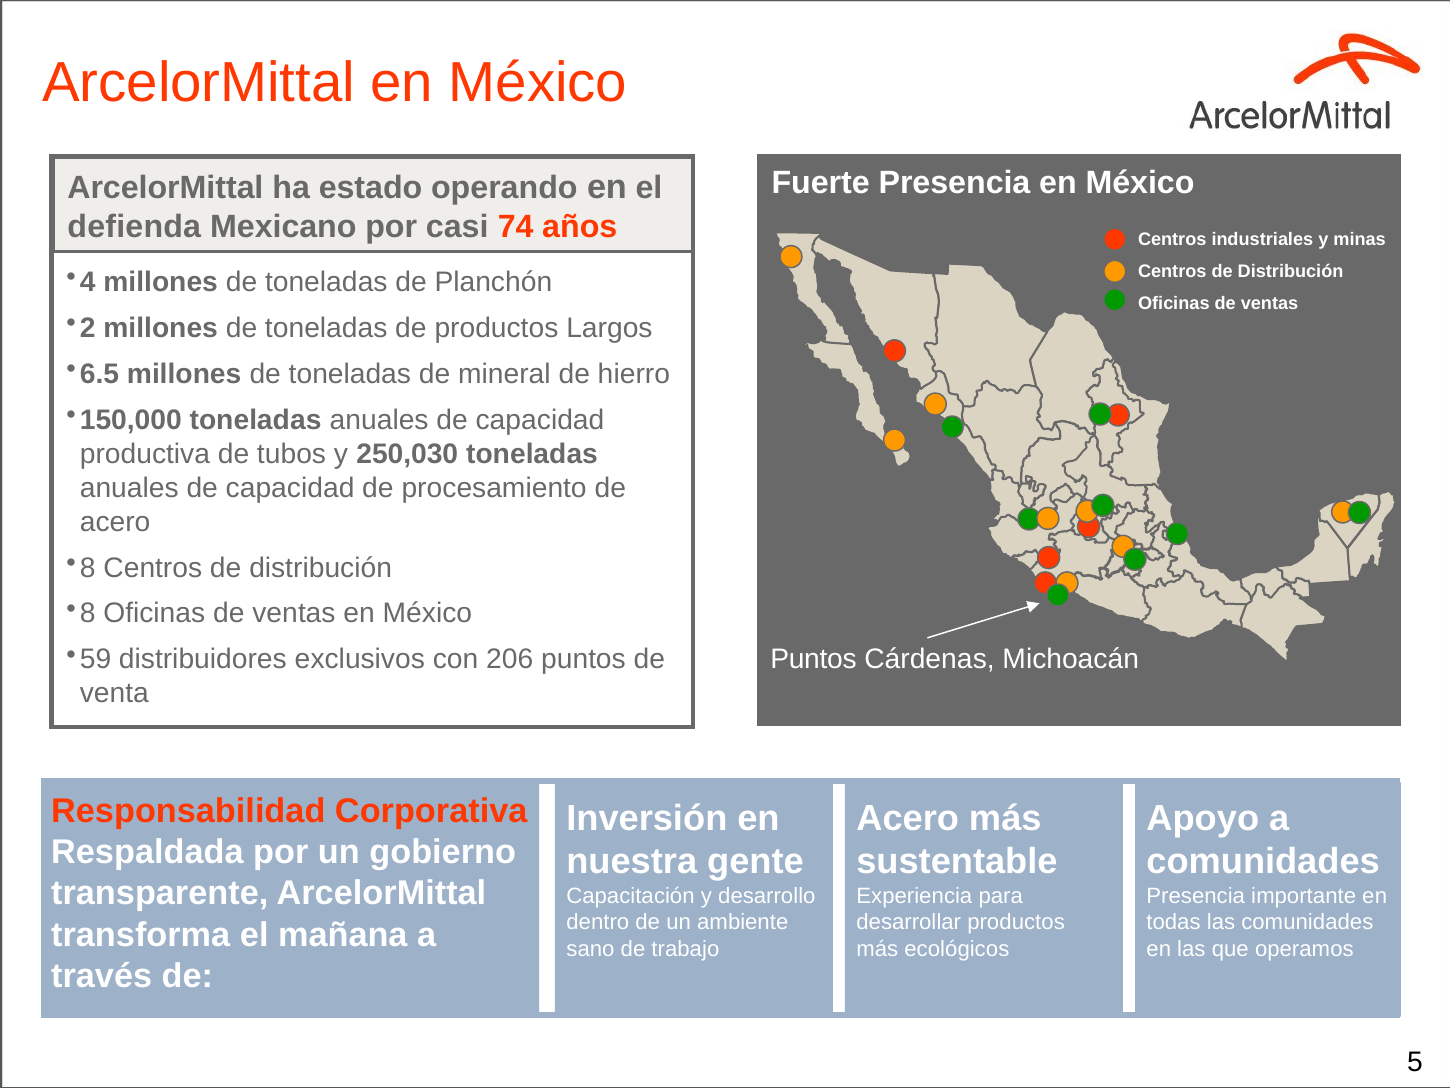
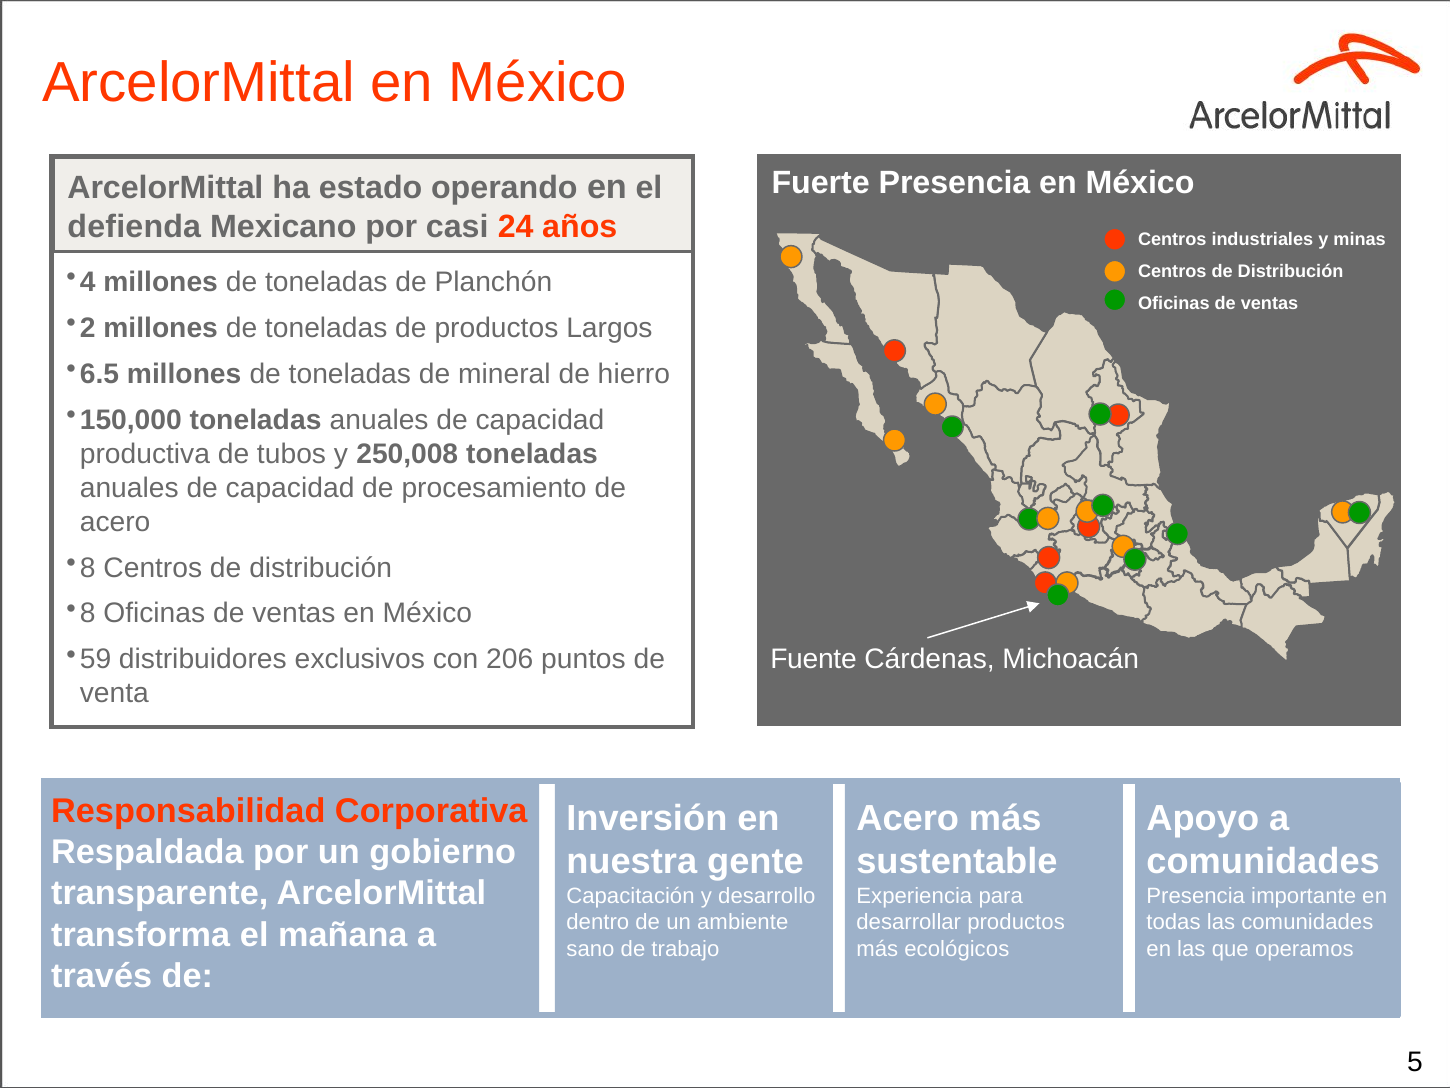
74: 74 -> 24 (516, 227)
250,030: 250,030 -> 250,008 (407, 454)
Puntos: Puntos -> Fuente (813, 659)
